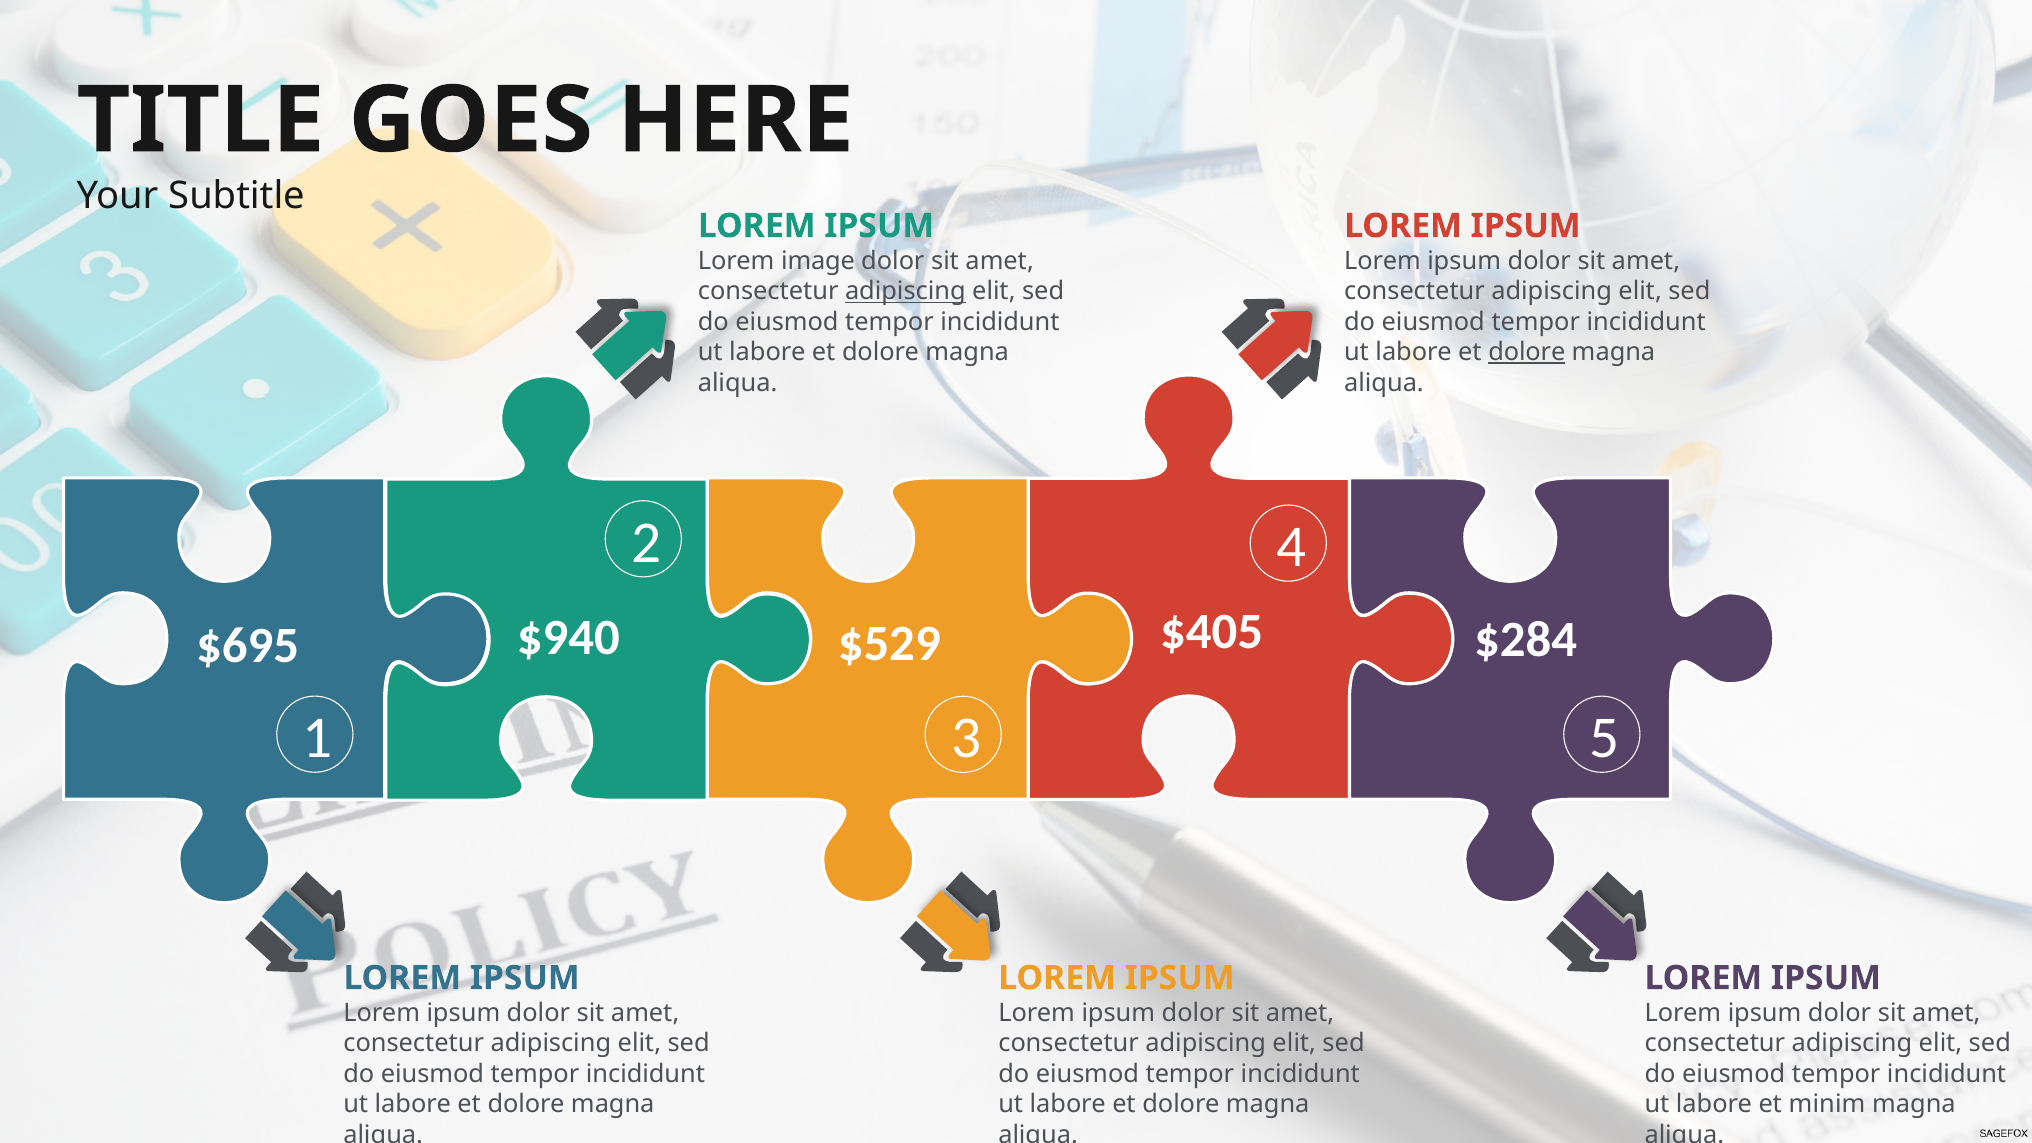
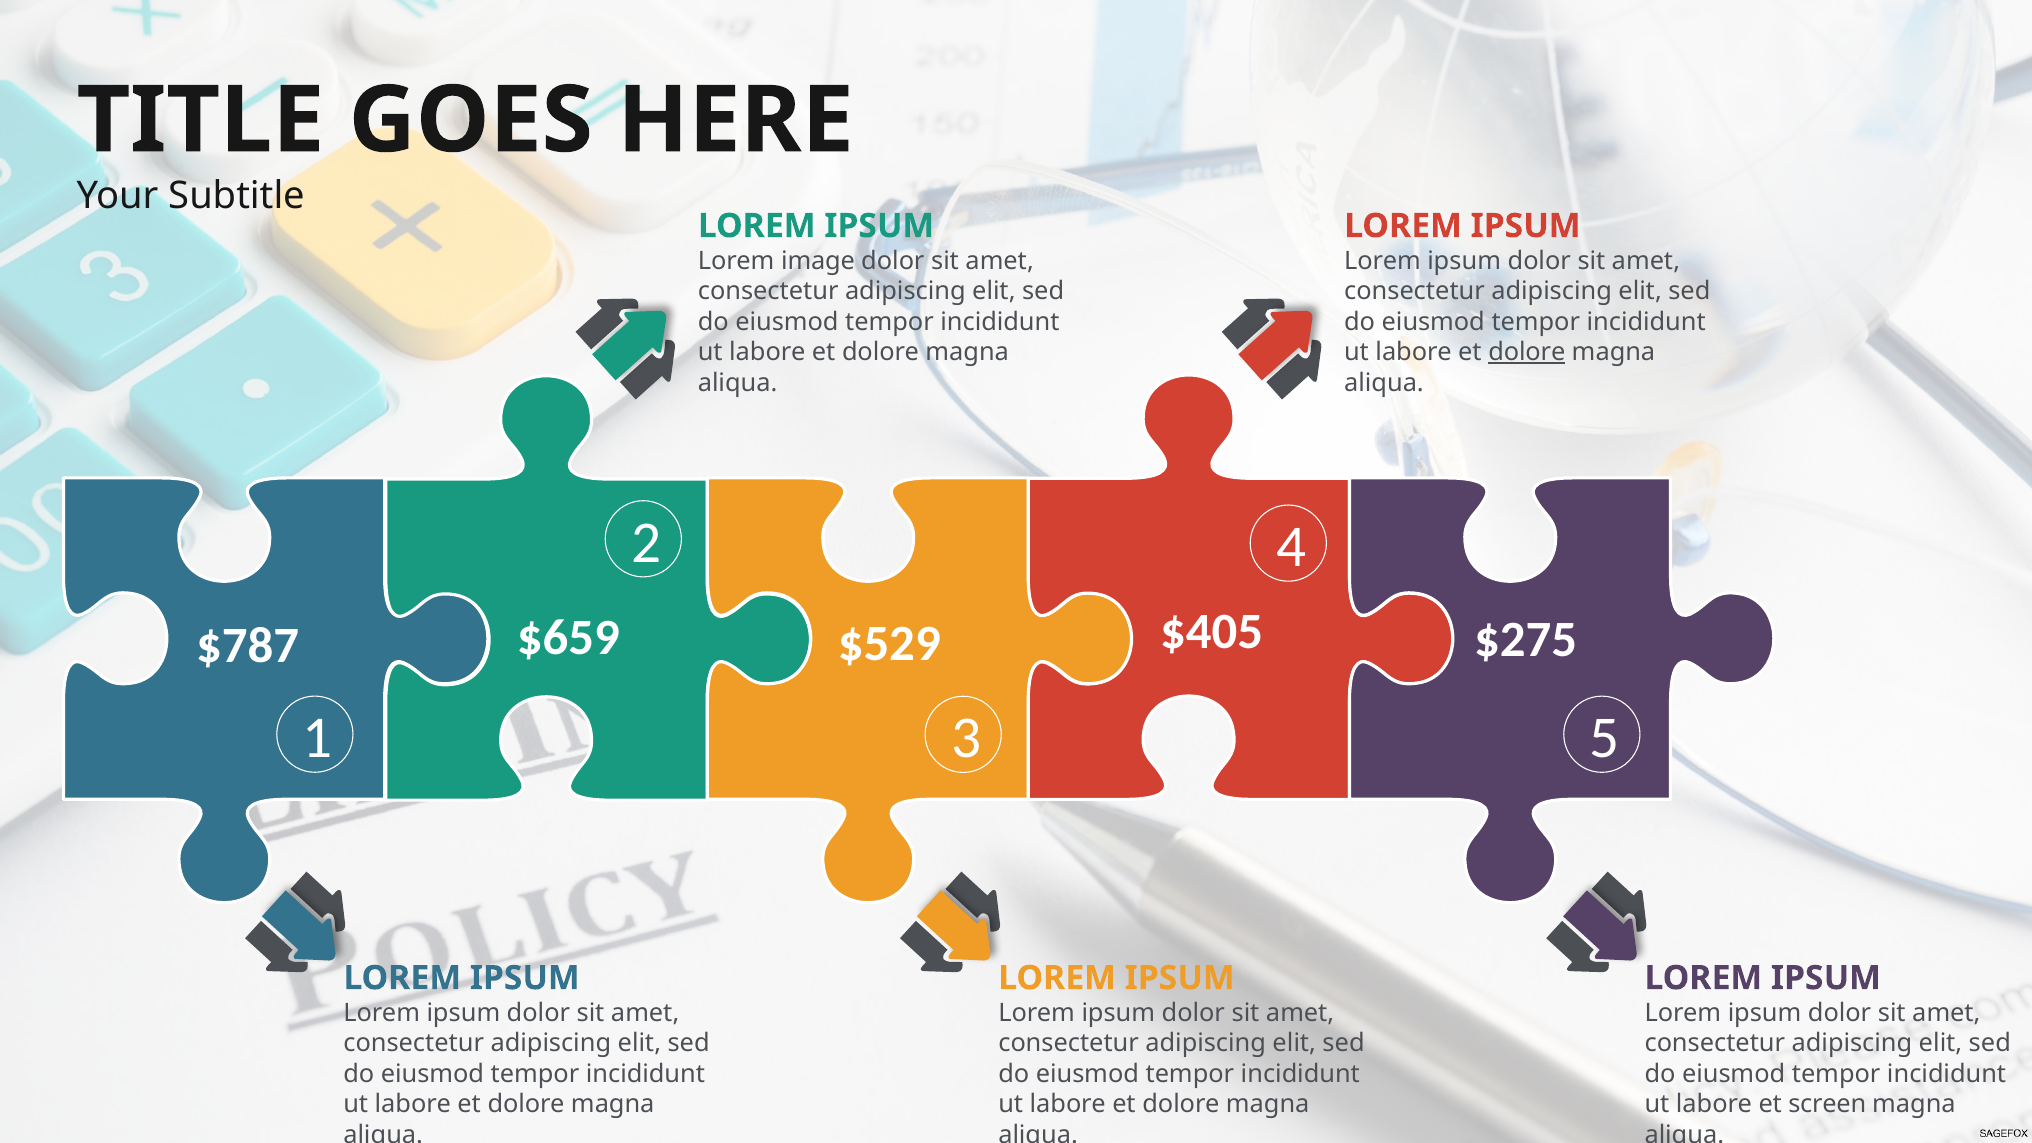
adipiscing underline: present -> none (905, 291)
$940: $940 -> $659 (568, 637)
$284: $284 -> $275 (1526, 640)
$695: $695 -> $787 (248, 646)
minim: minim -> screen (1827, 1104)
